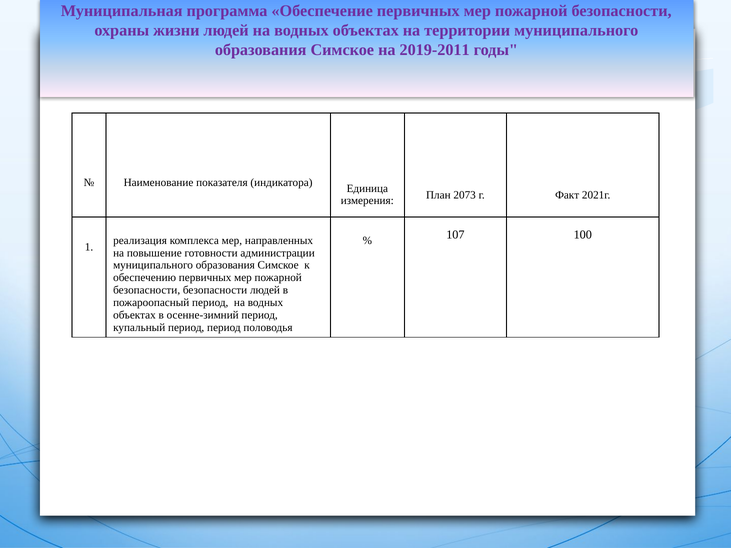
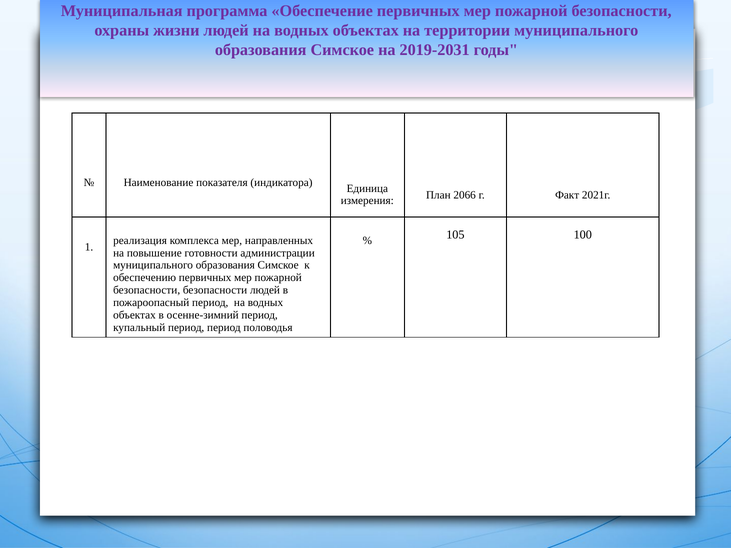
2019-2011: 2019-2011 -> 2019-2031 (435, 50)
2073: 2073 -> 2066 (465, 195)
107: 107 -> 105 (455, 235)
